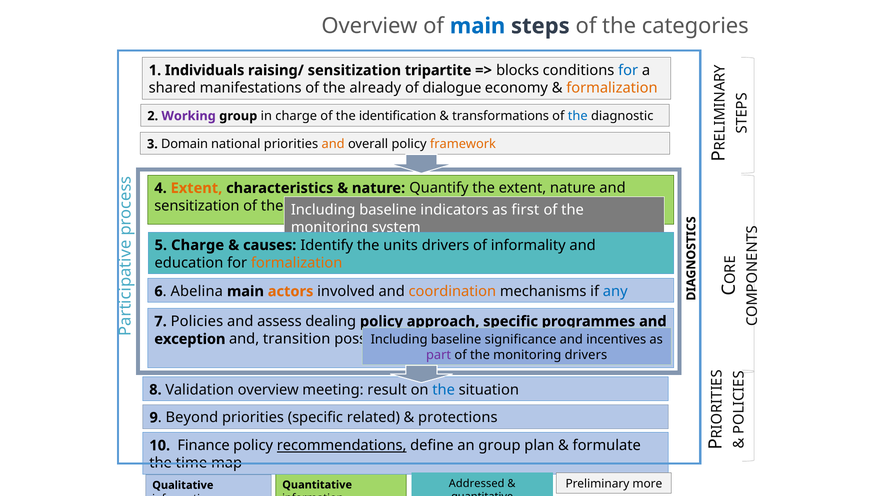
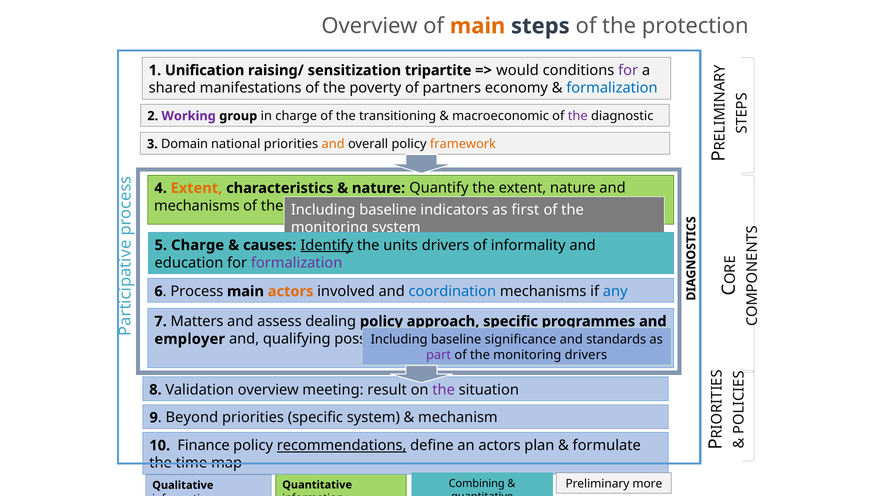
main colour: blue -> orange (478, 26)
categories: categories -> protection (695, 26)
Individuals: Individuals -> Unification (205, 70)
blocks: blocks -> would (518, 70)
for colour: blue -> purple (628, 70)
already: already -> poverty (375, 88)
dialogue: dialogue -> partners (452, 88)
formalization colour: orange -> blue (612, 88)
identification: identification -> transitioning (398, 116)
transformations: transformations -> macroeconomic (501, 116)
the colour: blue -> purple (578, 116)
sensitization: sensitization -> mechanisms (197, 206)
Identify underline: none -> present (327, 245)
formalization colour: orange -> purple (297, 263)
Abelina: Abelina -> Process (197, 291)
coordination colour: orange -> blue (452, 291)
Policies: Policies -> Matters (197, 321)
incentives: incentives -> standards (616, 339)
exception: exception -> employer (190, 339)
transition: transition -> qualifying (297, 339)
the colour: blue -> purple (444, 389)
specific related: related -> system (373, 417)
protections: protections -> mechanism (458, 417)
an group: group -> actors (500, 445)
Addressed: Addressed -> Combining (477, 483)
